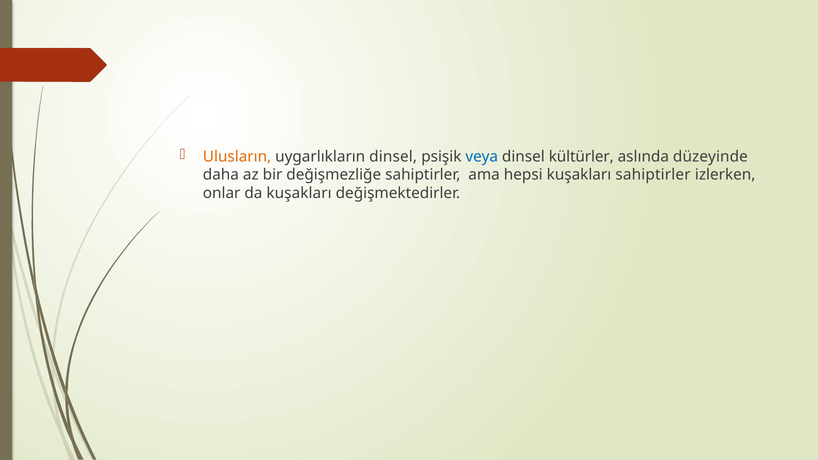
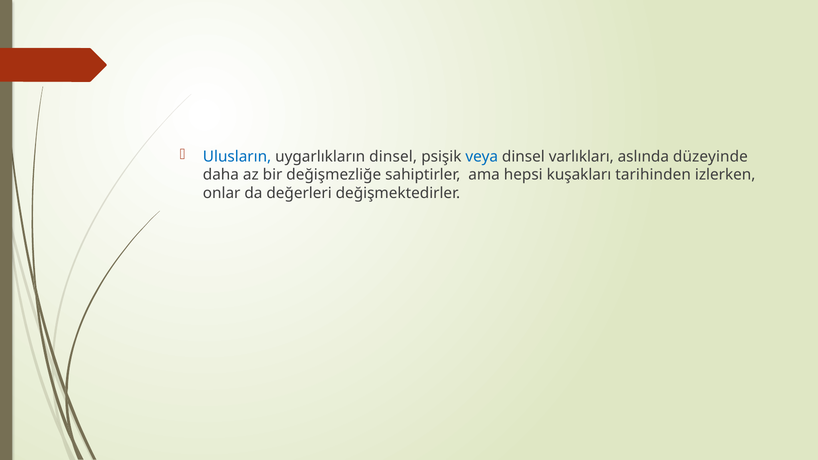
Ulusların colour: orange -> blue (237, 156)
kültürler: kültürler -> varlıkları (581, 156)
kuşakları sahiptirler: sahiptirler -> tarihinden (653, 175)
da kuşakları: kuşakları -> değerleri (299, 193)
